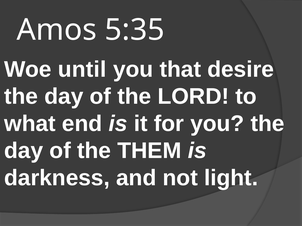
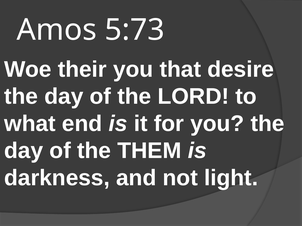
5:35: 5:35 -> 5:73 (135, 30)
until: until -> their (82, 70)
